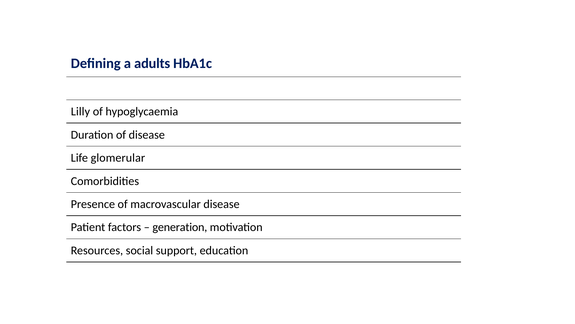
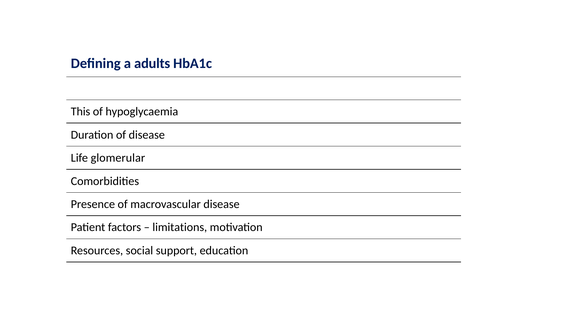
Lilly: Lilly -> This (81, 111)
generation: generation -> limitations (180, 227)
